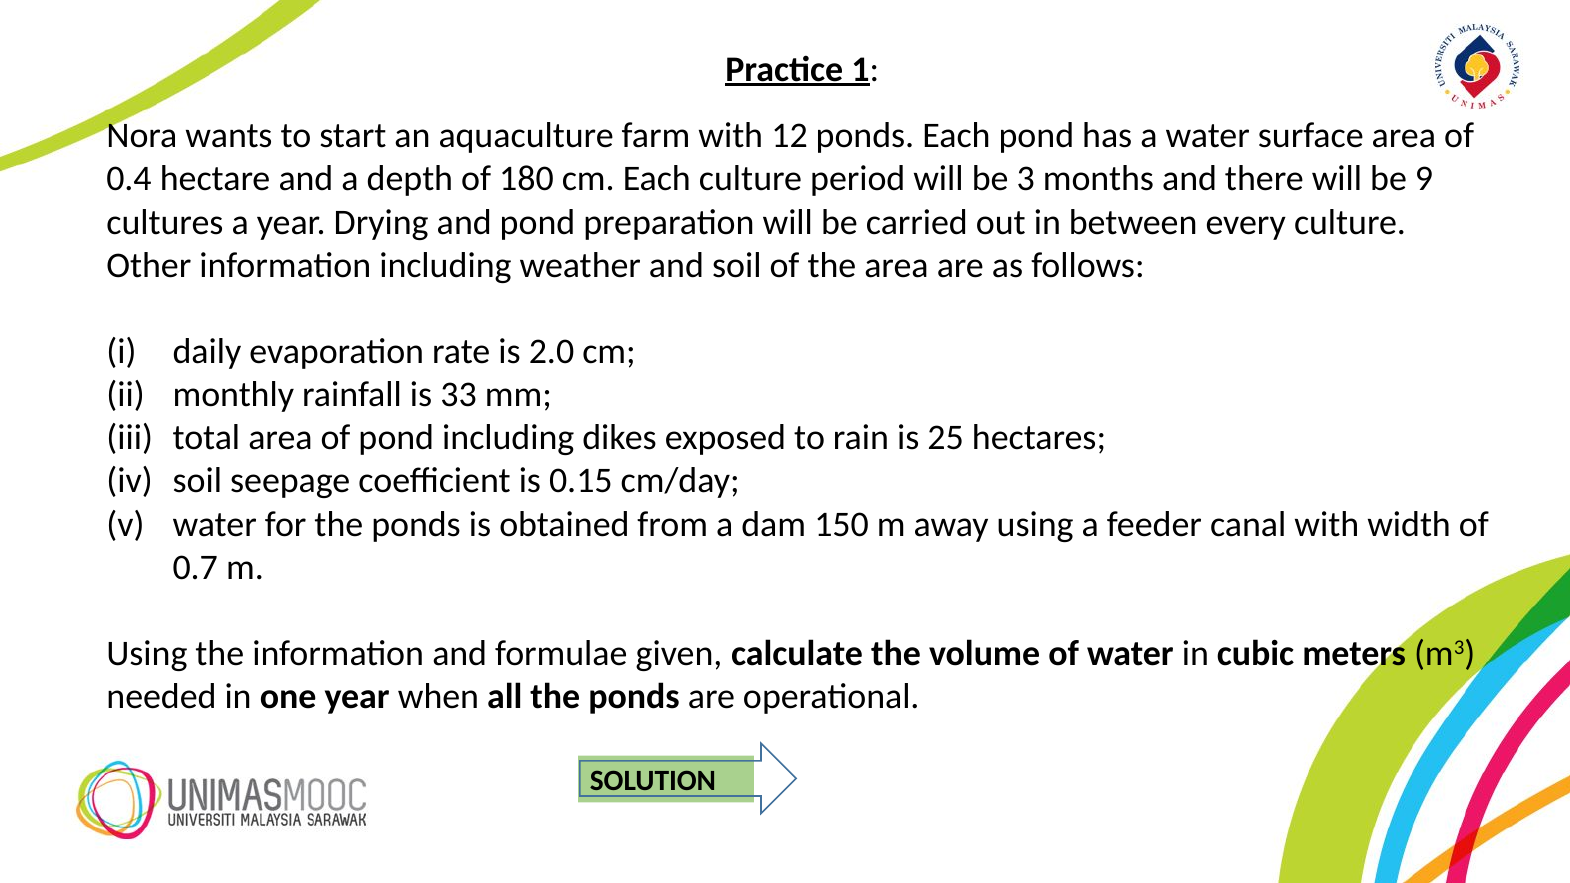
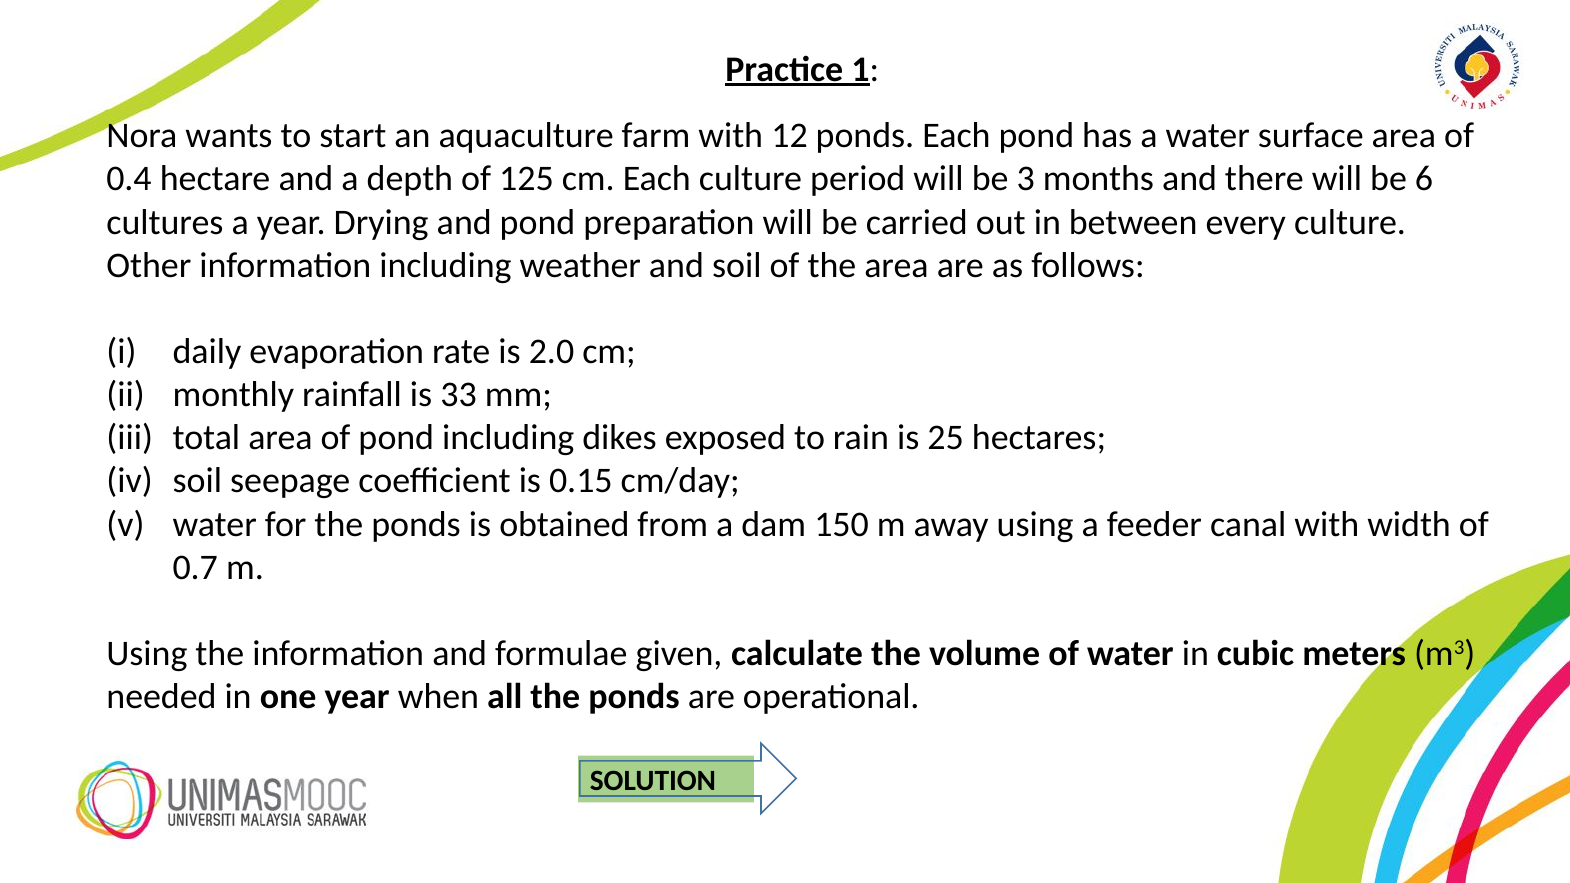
180: 180 -> 125 (526, 179)
9: 9 -> 6 (1424, 179)
